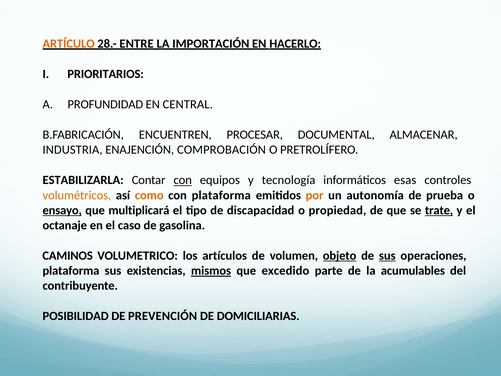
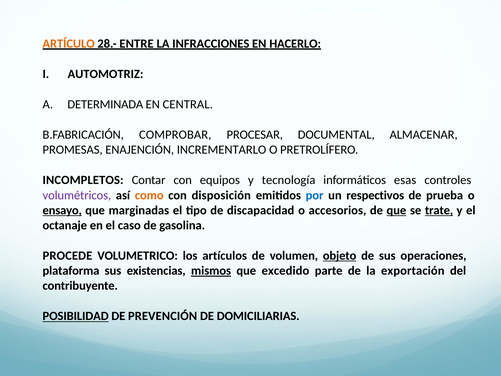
IMPORTACIÓN: IMPORTACIÓN -> INFRACCIONES (211, 44)
PRIORITARIOS: PRIORITARIOS -> AUTOMOTRIZ (106, 74)
PROFUNDIDAD: PROFUNDIDAD -> DETERMINADA (105, 104)
ENCUENTREN: ENCUENTREN -> COMPROBAR (175, 135)
INDUSTRIA: INDUSTRIA -> PROMESAS (73, 150)
COMPROBACIÓN: COMPROBACIÓN -> INCREMENTARLO (222, 150)
ESTABILIZARLA: ESTABILIZARLA -> INCOMPLETOS (83, 180)
con underline: present -> none (183, 180)
volumétricos colour: orange -> purple (77, 195)
con plataforma: plataforma -> disposición (221, 195)
por colour: orange -> blue (315, 195)
autonomía: autonomía -> respectivos (375, 195)
multiplicará: multiplicará -> marginadas (139, 210)
propiedad: propiedad -> accesorios (337, 210)
que underline: none -> present (396, 210)
CAMINOS: CAMINOS -> PROCEDE (67, 256)
sus underline: present -> none (387, 256)
acumulables: acumulables -> exportación (413, 271)
POSIBILIDAD underline: none -> present (76, 316)
